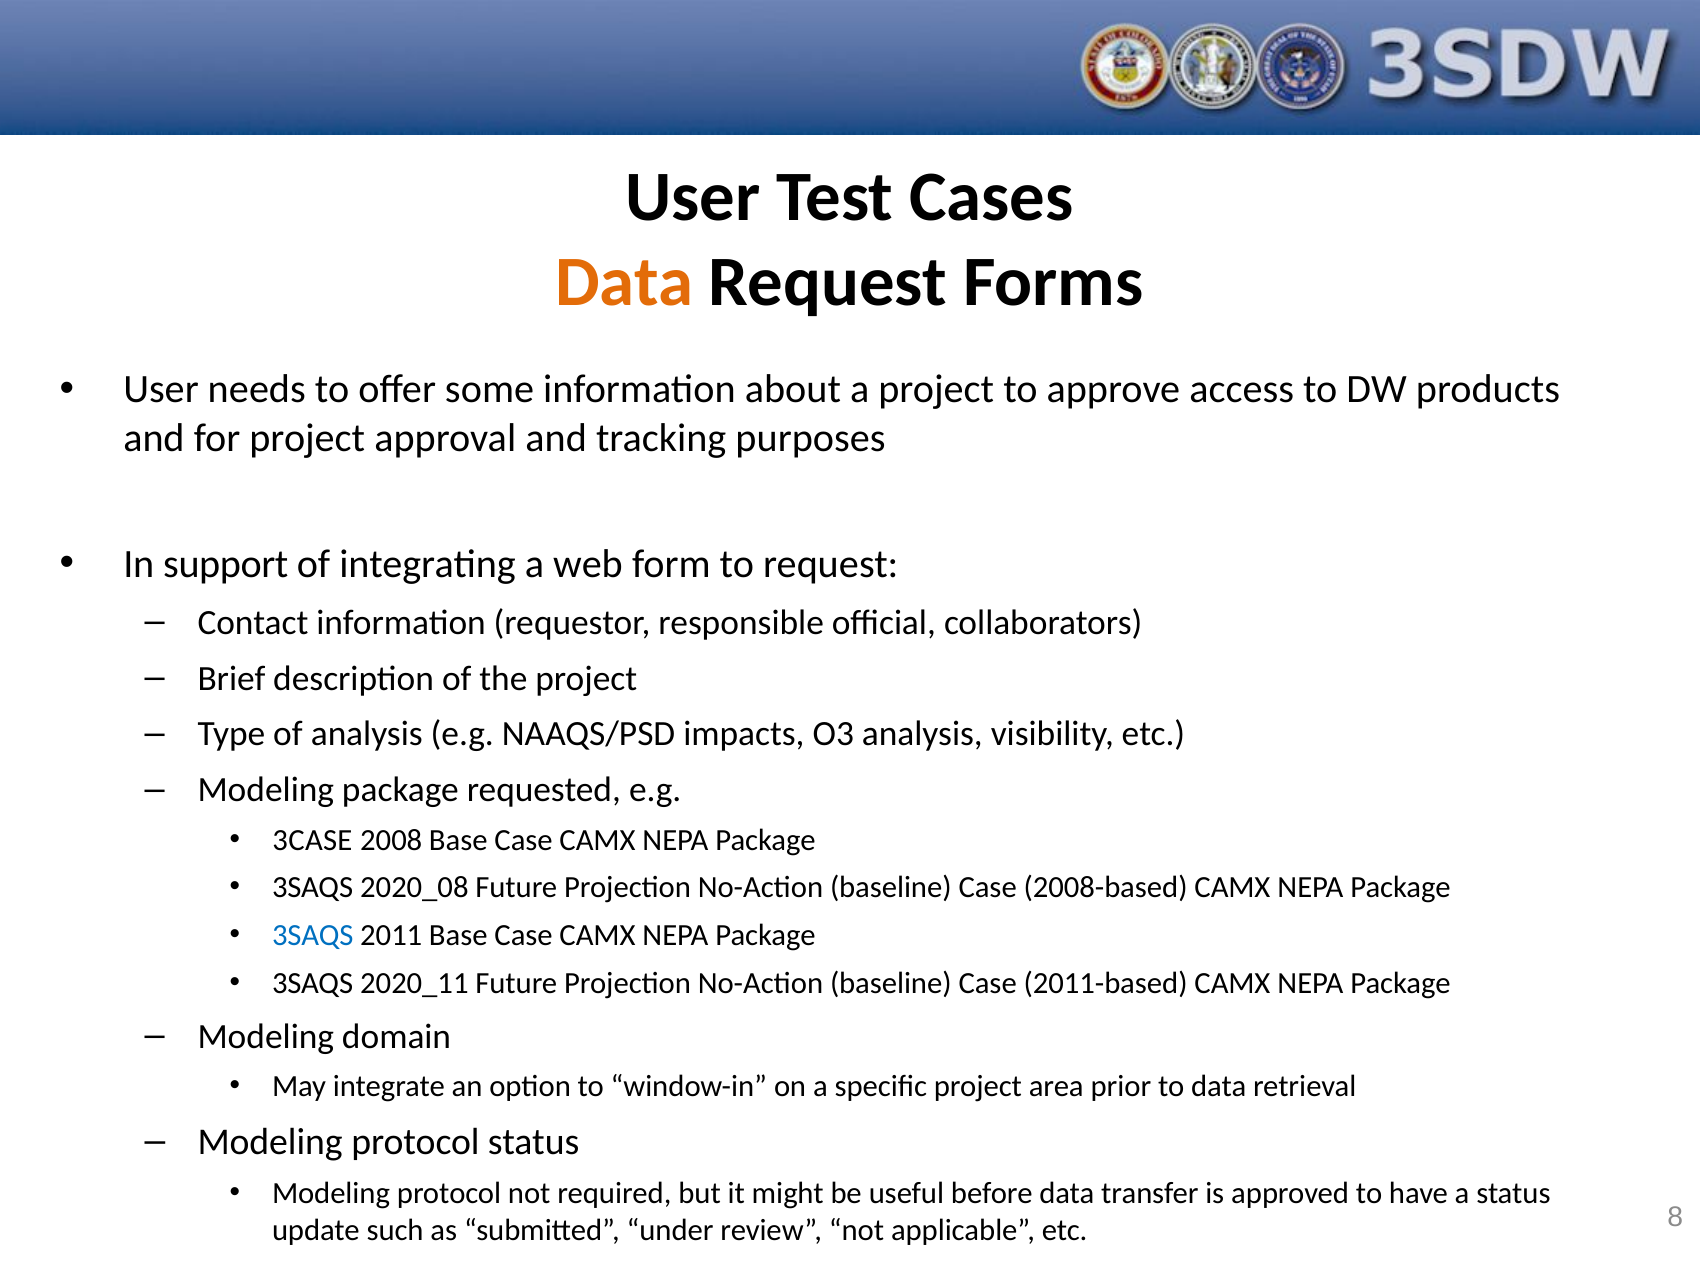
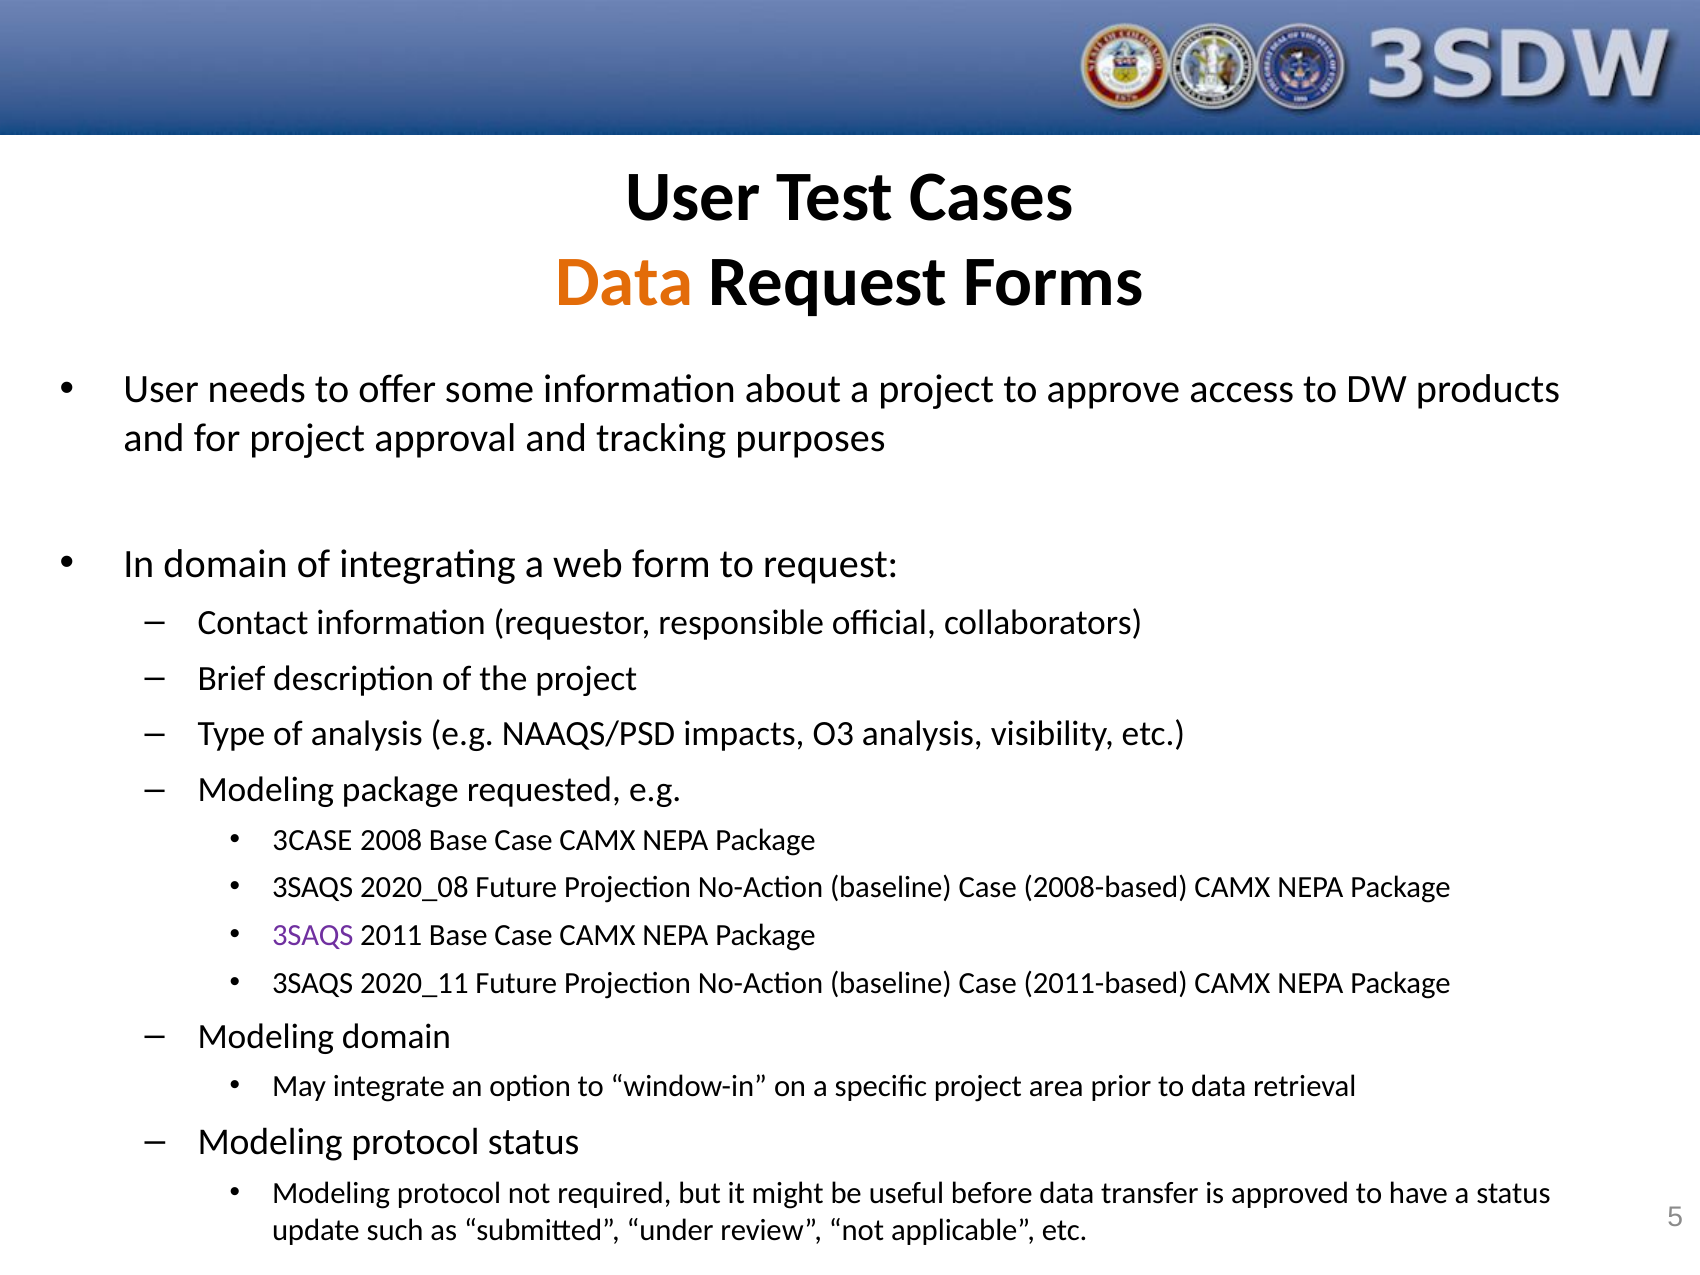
In support: support -> domain (226, 564)
3SAQS colour: blue -> purple (313, 936)
8: 8 -> 5 (1675, 1218)
